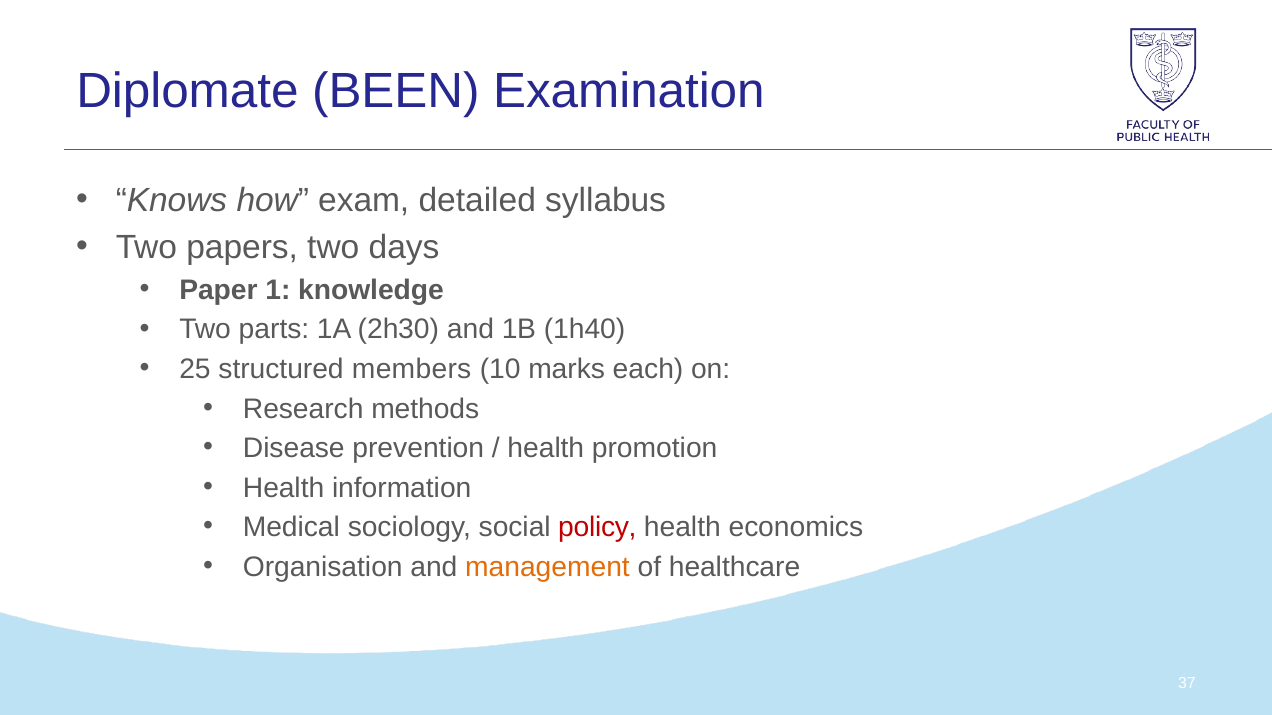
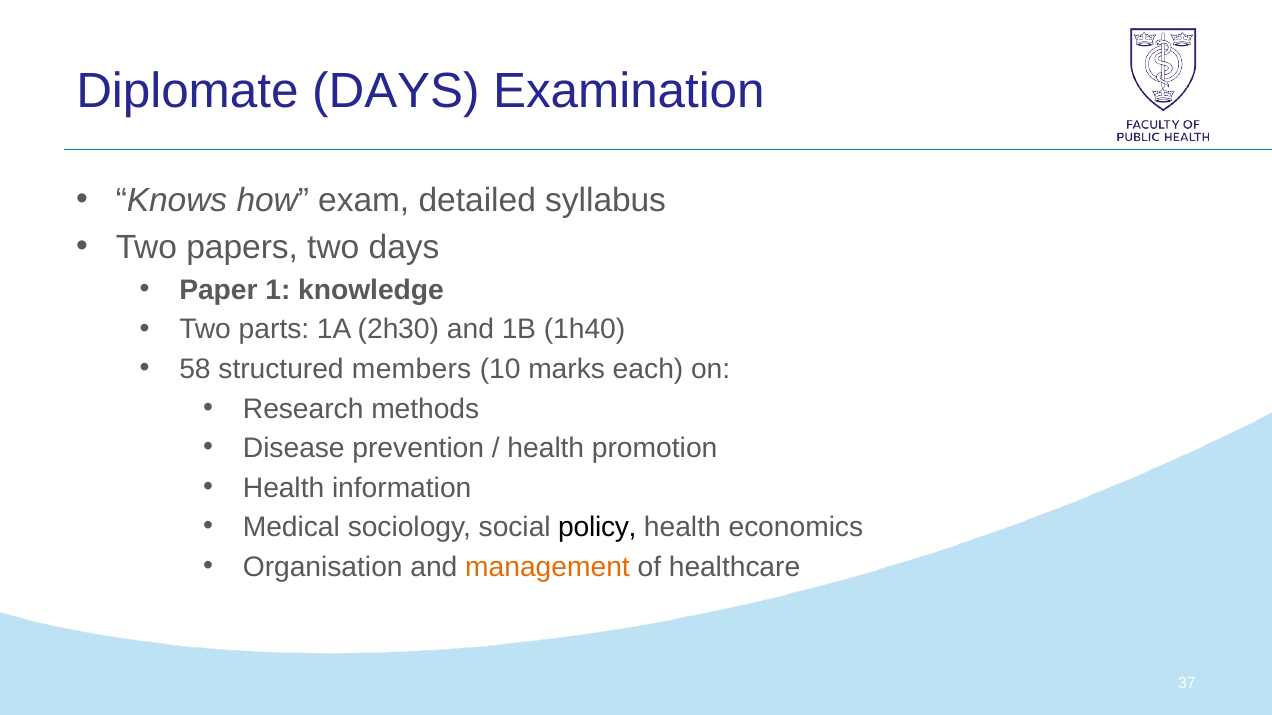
Diplomate BEEN: BEEN -> DAYS (396, 92)
25: 25 -> 58 (195, 369)
policy colour: red -> black (597, 528)
